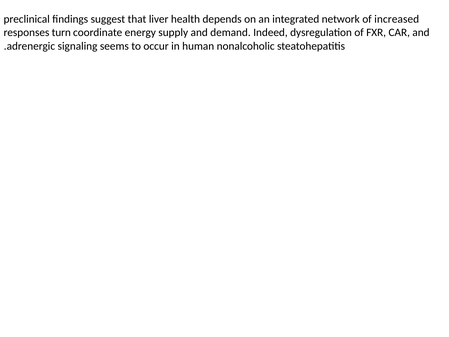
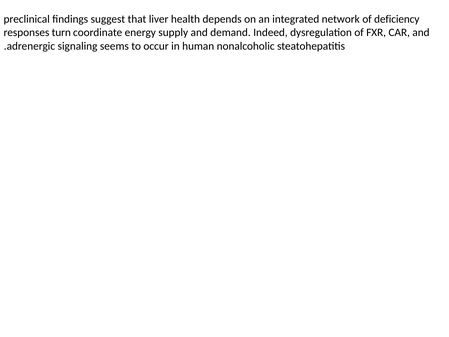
increased: increased -> deficiency (397, 19)
